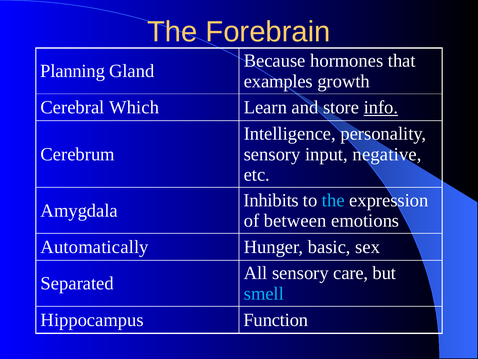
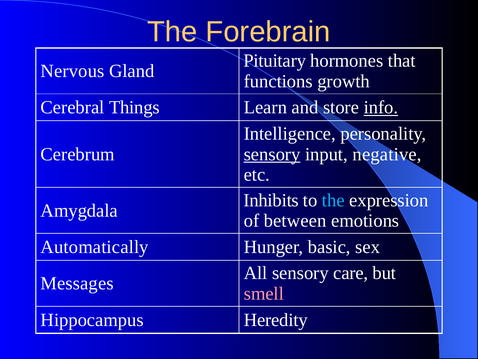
Because: Because -> Pituitary (275, 61)
Planning: Planning -> Nervous (72, 71)
examples: examples -> functions (278, 81)
Which: Which -> Things (134, 107)
sensory underline: none -> present (272, 154)
Separated: Separated -> Messages (77, 283)
smell colour: light blue -> pink (264, 293)
Function: Function -> Heredity (276, 319)
